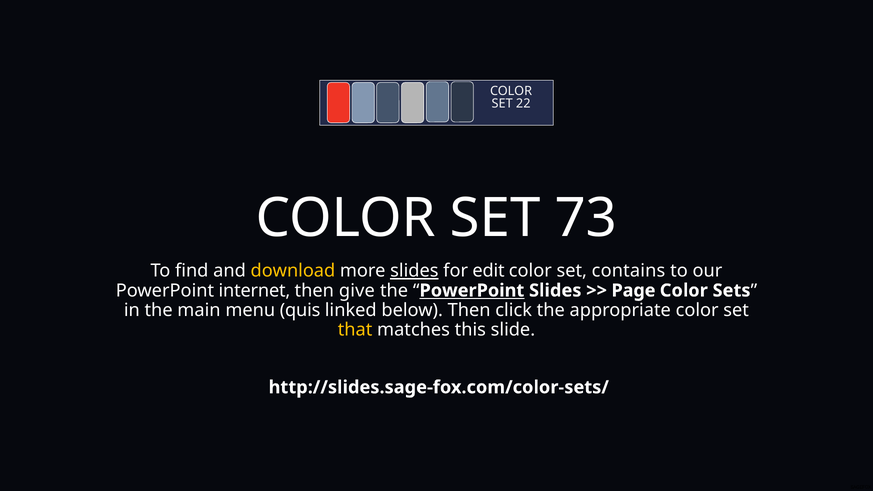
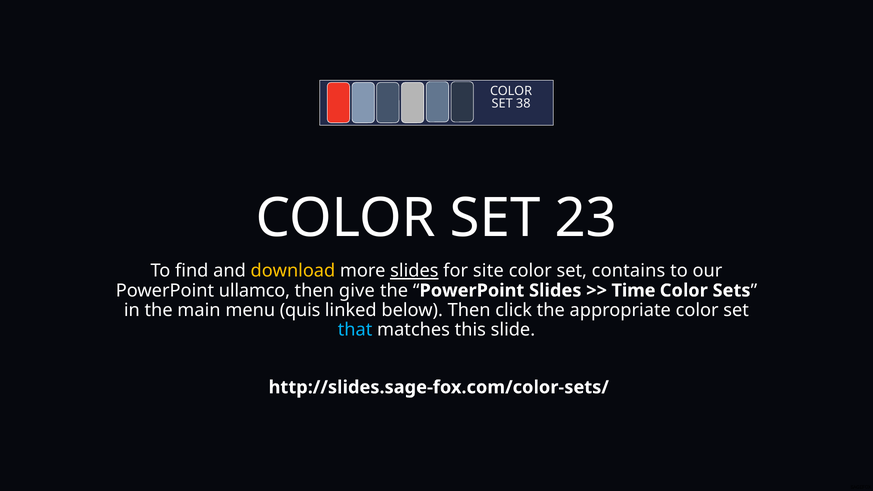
22: 22 -> 38 (523, 104)
73: 73 -> 23 (586, 218)
edit: edit -> site (488, 271)
internet: internet -> ullamco (254, 291)
PowerPoint underline: present -> none (472, 291)
Page: Page -> Time (634, 291)
that colour: yellow -> light blue (355, 330)
